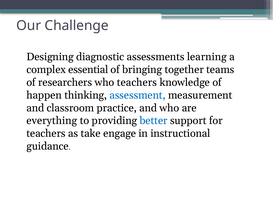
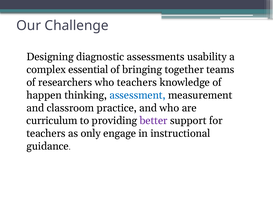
learning: learning -> usability (207, 57)
everything: everything -> curriculum (52, 121)
better colour: blue -> purple (154, 121)
take: take -> only (91, 133)
